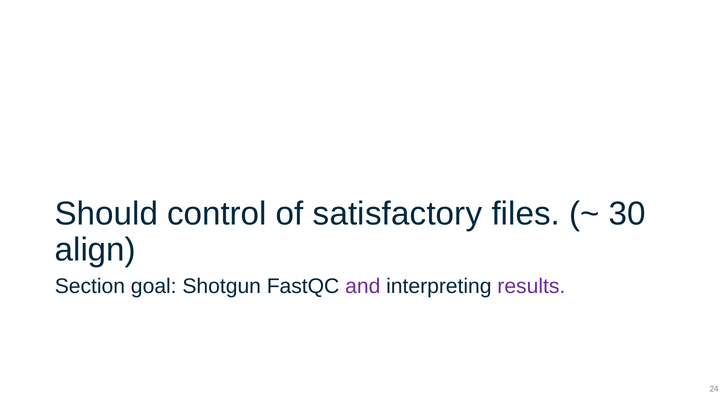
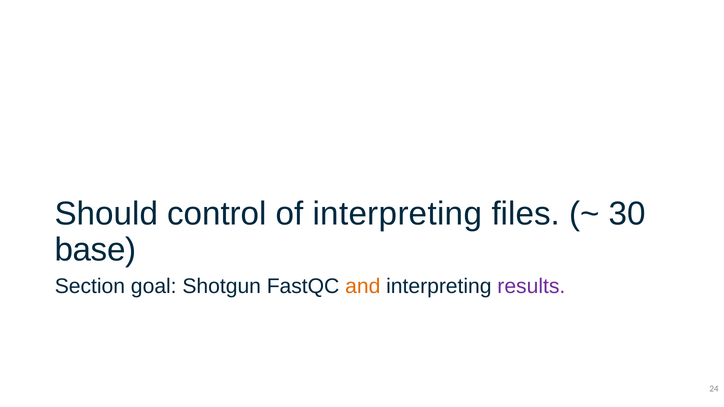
of satisfactory: satisfactory -> interpreting (397, 214)
align: align -> base (96, 250)
and colour: purple -> orange (363, 287)
